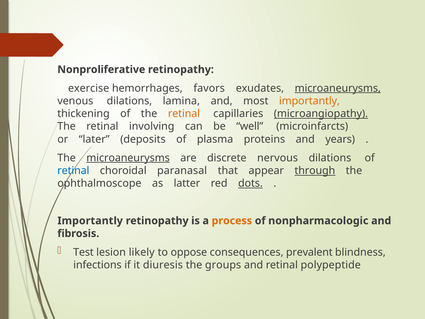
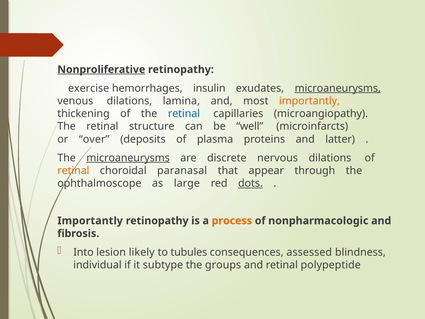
Nonproliferative underline: none -> present (101, 69)
favors: favors -> insulin (209, 88)
retinal colour: orange -> blue (184, 114)
microangiopathy underline: present -> none (321, 114)
involving: involving -> structure (152, 126)
later: later -> over (94, 139)
years: years -> latter (340, 139)
retinal colour: blue -> orange (73, 171)
through underline: present -> none (315, 171)
latter: latter -> large (187, 183)
Test: Test -> Into (83, 252)
oppose: oppose -> tubules (189, 252)
prevalent: prevalent -> assessed (309, 252)
infections: infections -> individual (97, 265)
diuresis: diuresis -> subtype (163, 265)
